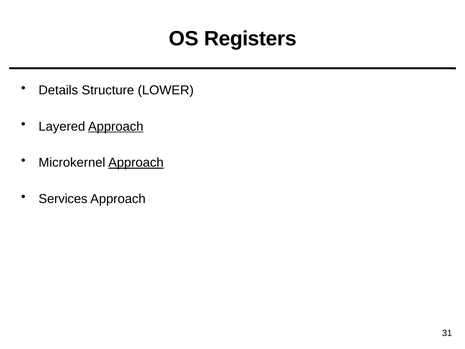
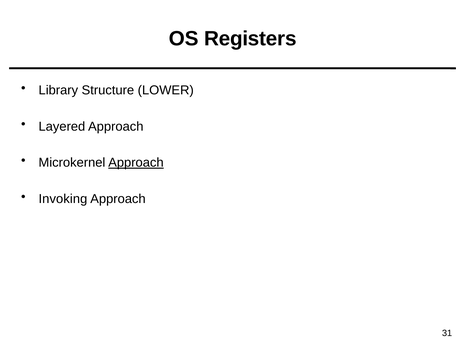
Details: Details -> Library (58, 90)
Approach underline: present -> none (116, 126)
Services: Services -> Invoking (63, 199)
